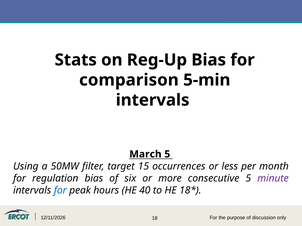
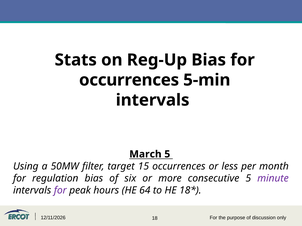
comparison: comparison -> occurrences (129, 80)
for colour: blue -> purple (60, 191)
40: 40 -> 64 (145, 191)
